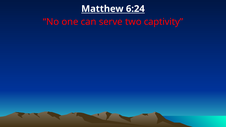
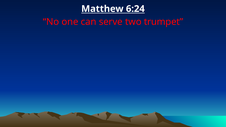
captivity: captivity -> trumpet (164, 22)
